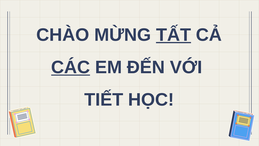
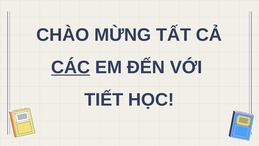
TẤT underline: present -> none (174, 35)
